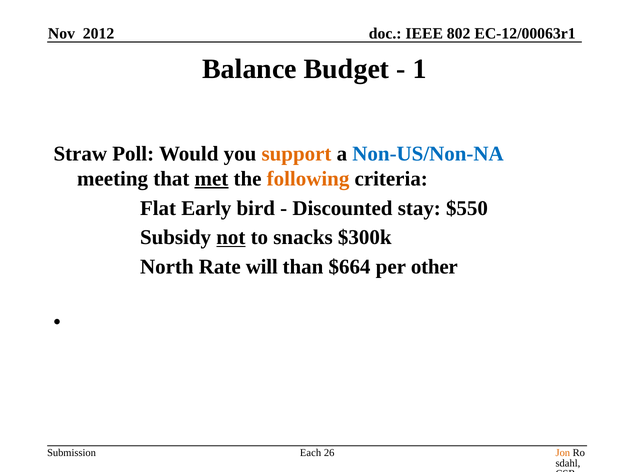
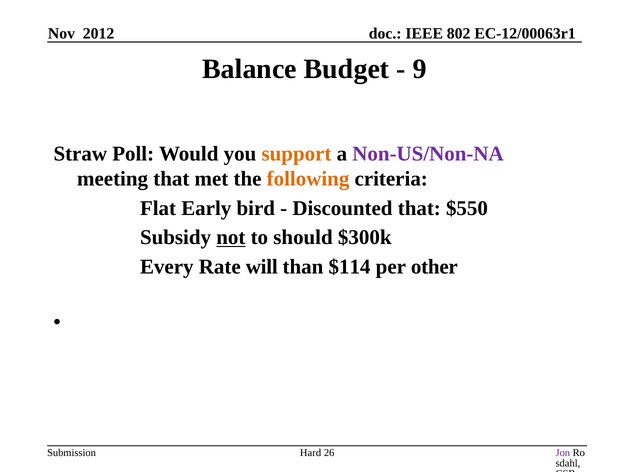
1: 1 -> 9 (419, 69)
Non-US/Non-NA colour: blue -> purple (428, 153)
met underline: present -> none (211, 179)
Discounted stay: stay -> that (419, 208)
snacks: snacks -> should (303, 237)
North: North -> Every (167, 267)
$664: $664 -> $114 (350, 267)
Jon colour: orange -> purple (563, 452)
Each: Each -> Hard (311, 452)
